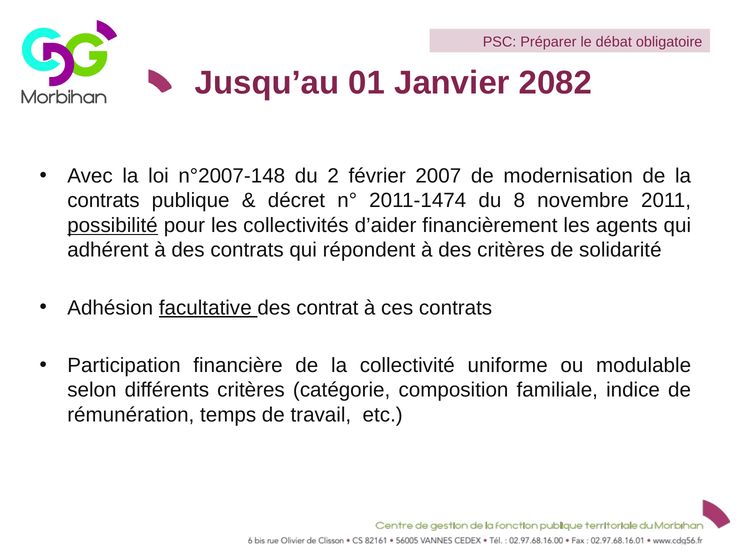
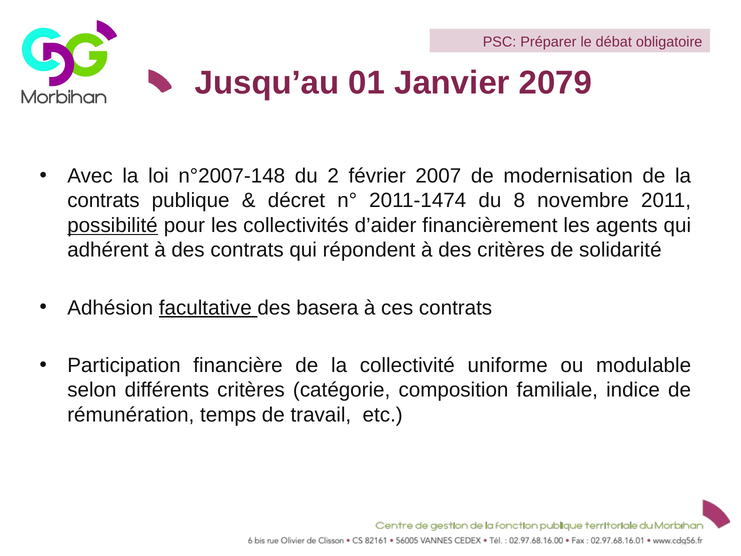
2082: 2082 -> 2079 (555, 83)
contrat: contrat -> basera (327, 308)
